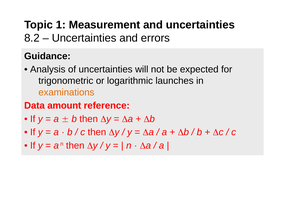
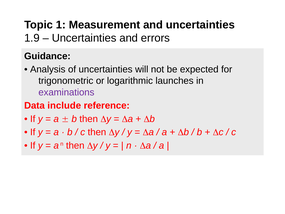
8.2: 8.2 -> 1.9 (32, 38)
examinations colour: orange -> purple (66, 92)
amount: amount -> include (64, 105)
